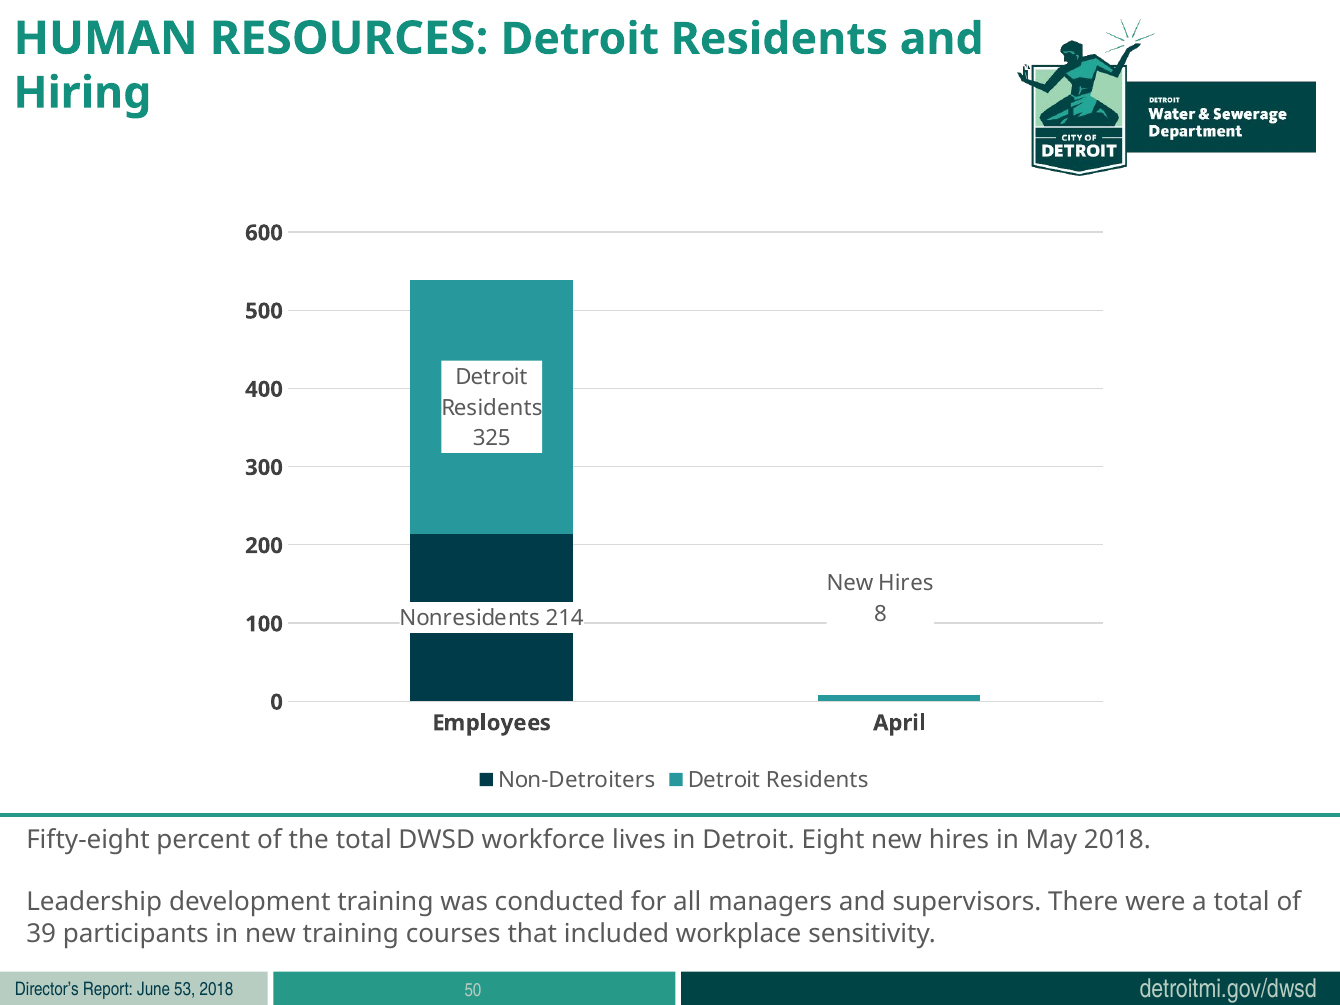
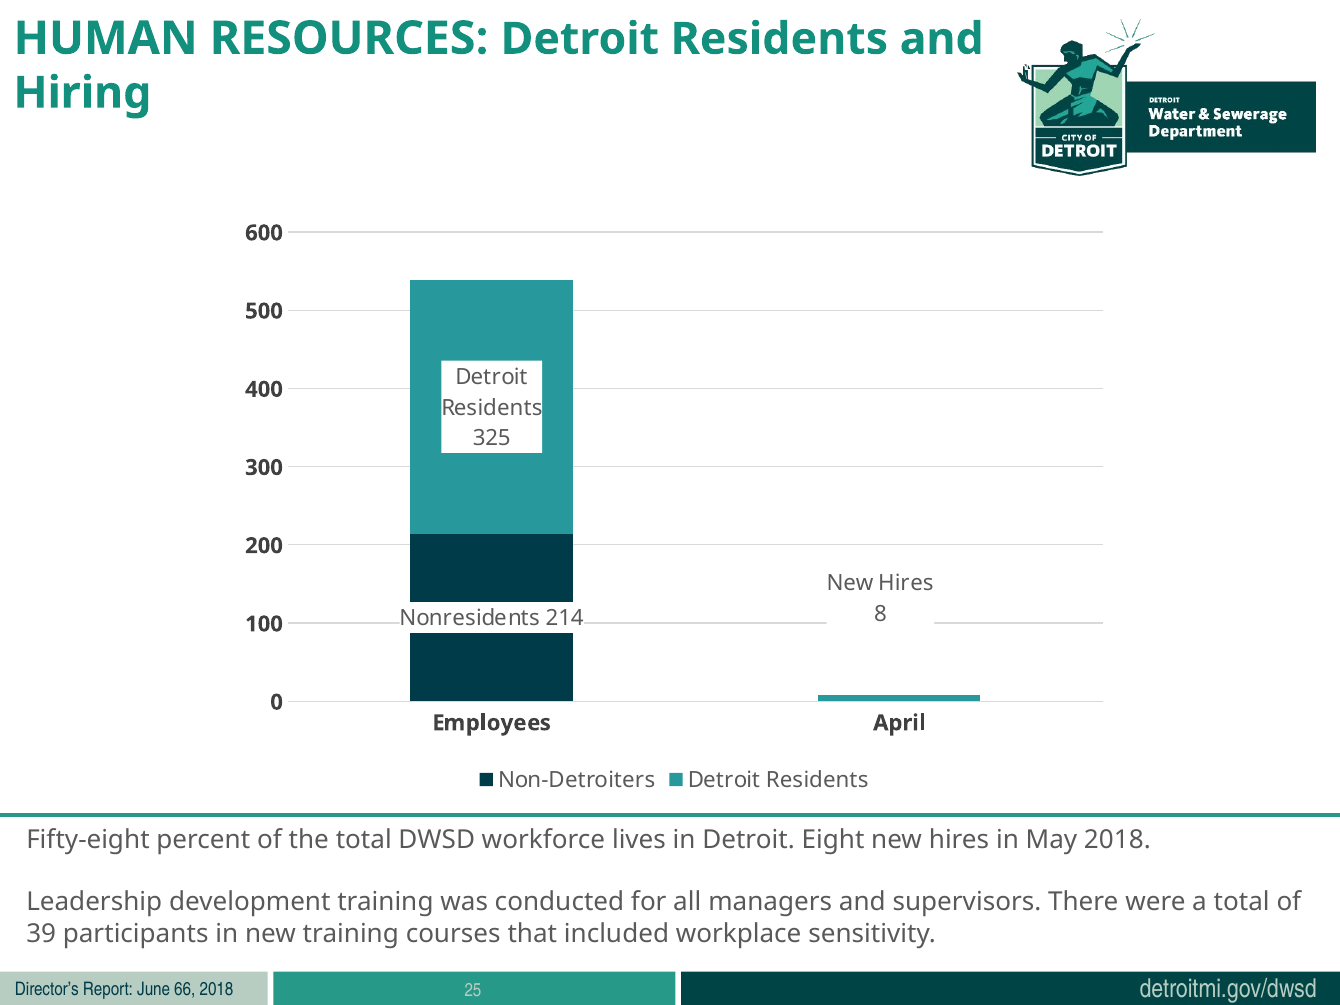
53: 53 -> 66 (185, 990)
50: 50 -> 25 (473, 990)
